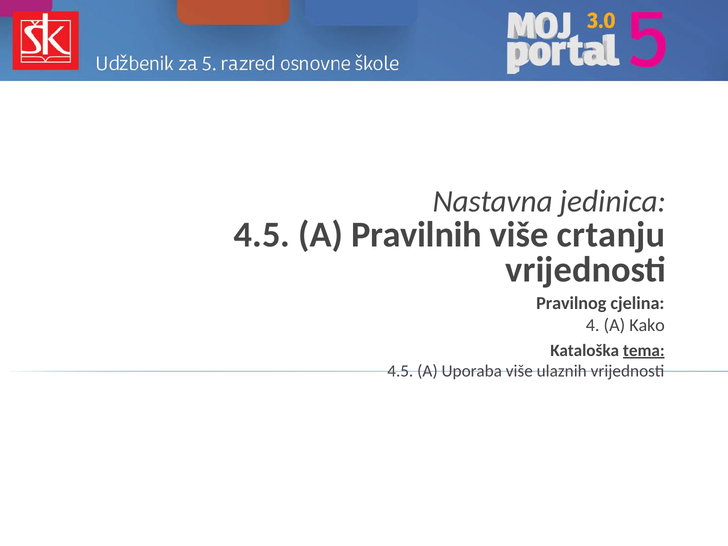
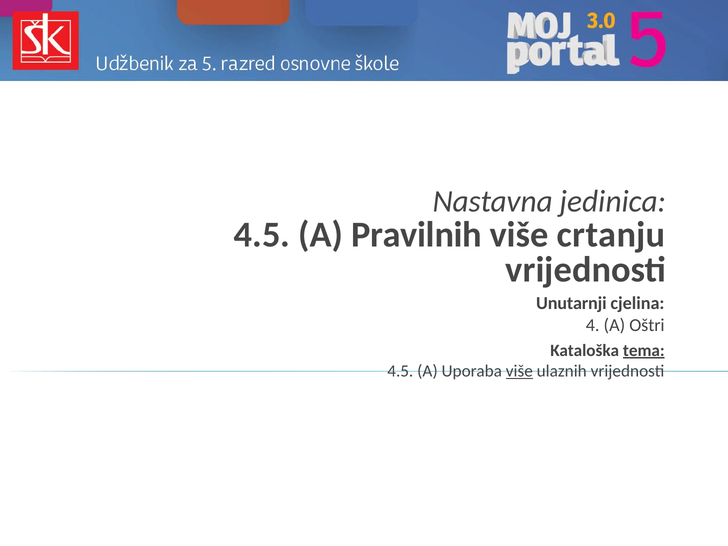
Pravilnog: Pravilnog -> Unutarnji (571, 303)
Kako: Kako -> Oštri (647, 325)
više underline: none -> present (519, 371)
